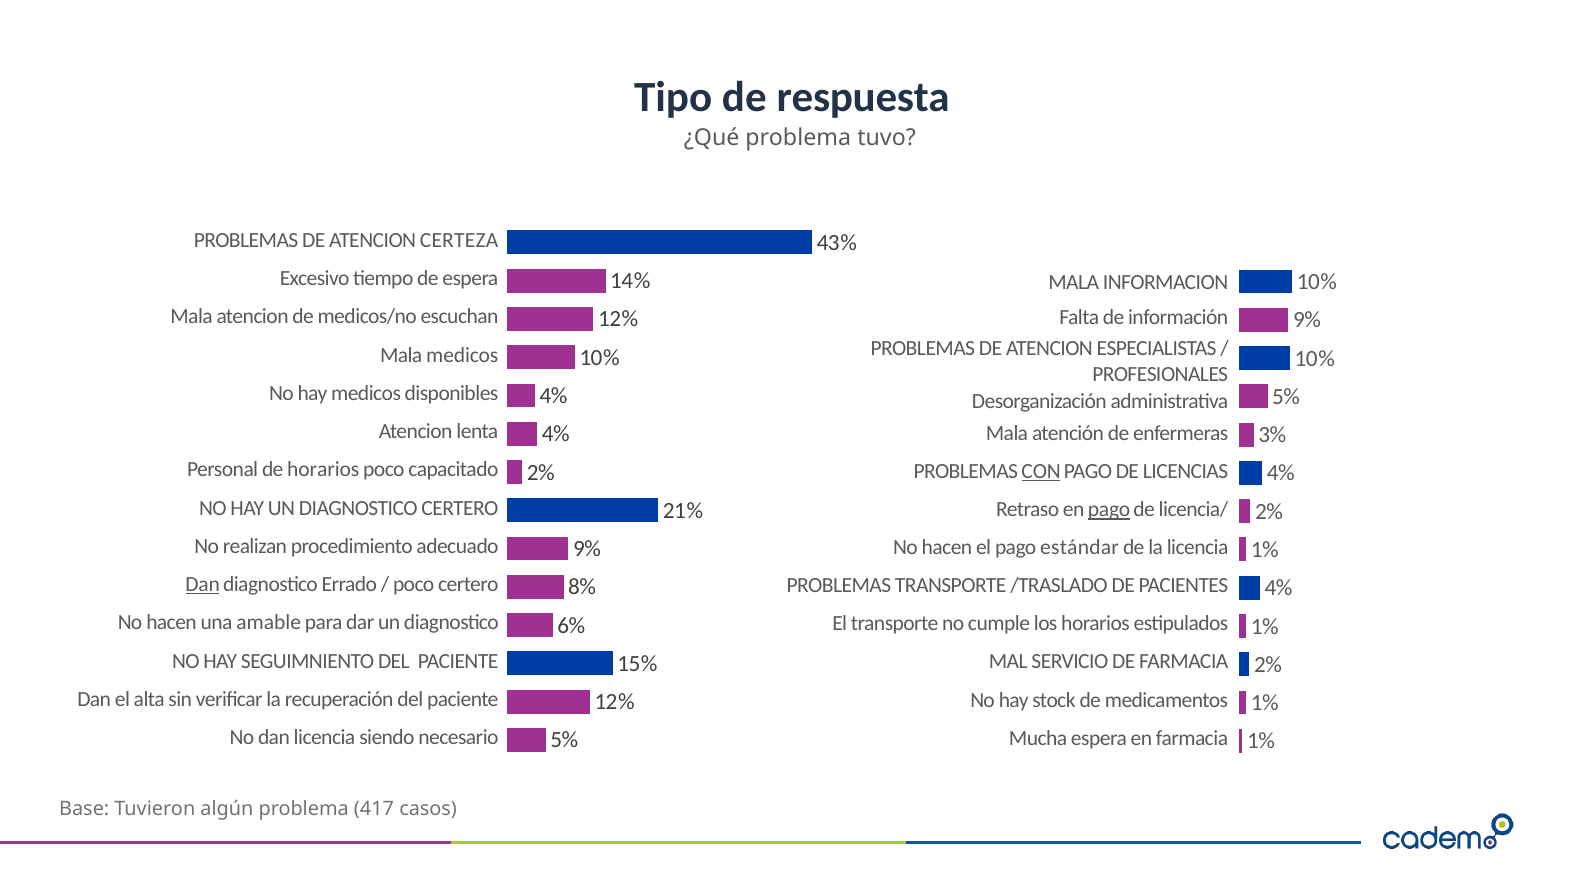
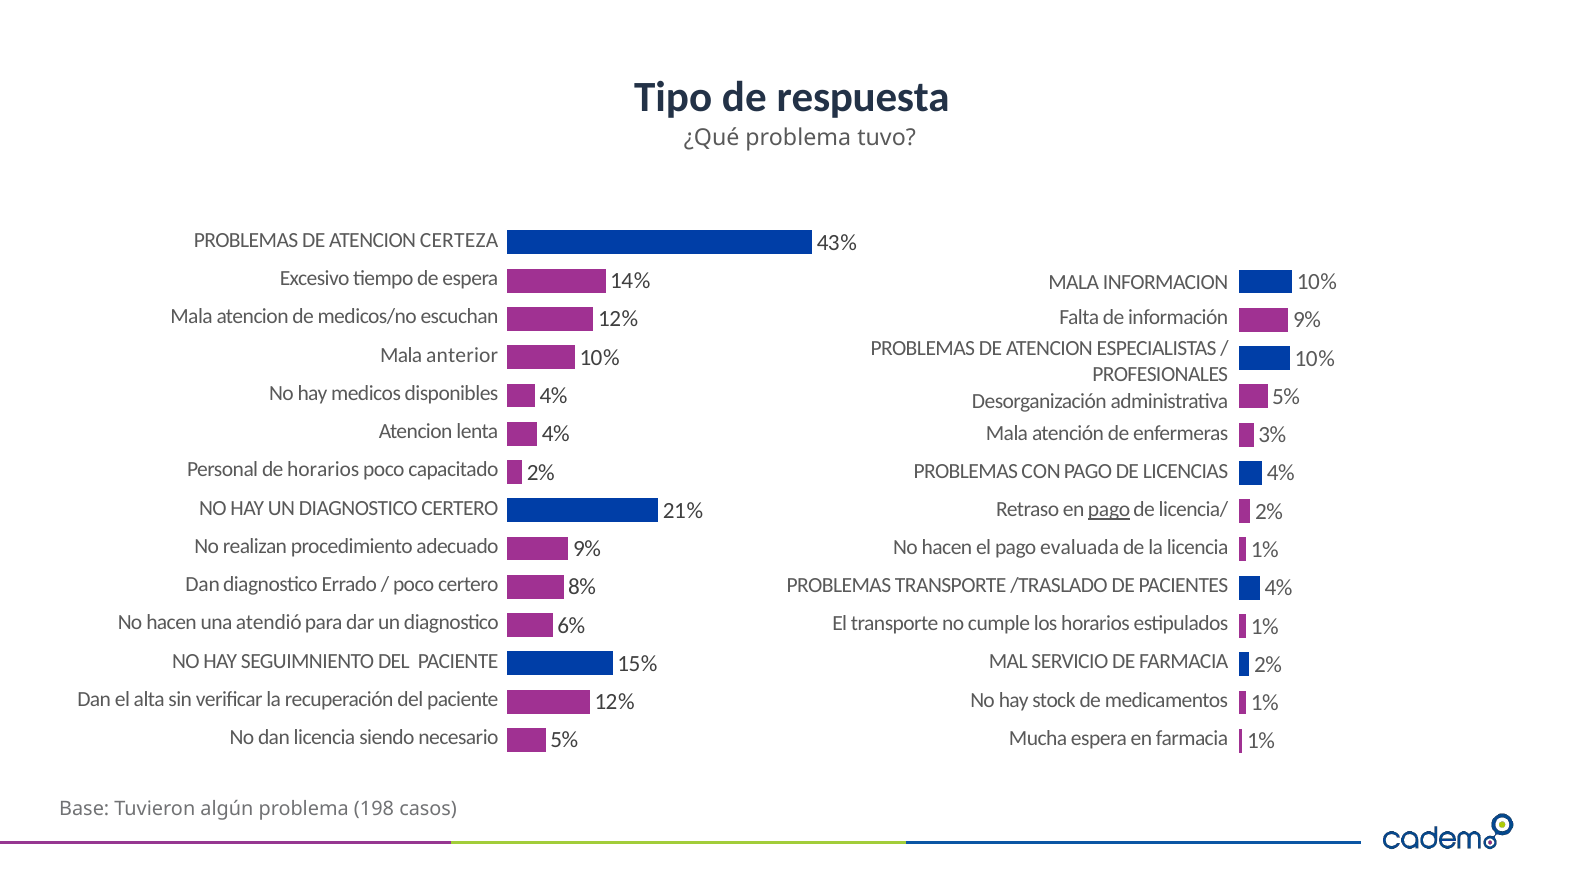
Mala medicos: medicos -> anterior (462, 355)
CON underline: present -> none (1041, 472)
estándar: estándar -> evaluada (1080, 548)
Dan underline: present -> none (203, 585)
amable: amable -> atendió (269, 623)
417: 417 -> 198 (374, 809)
